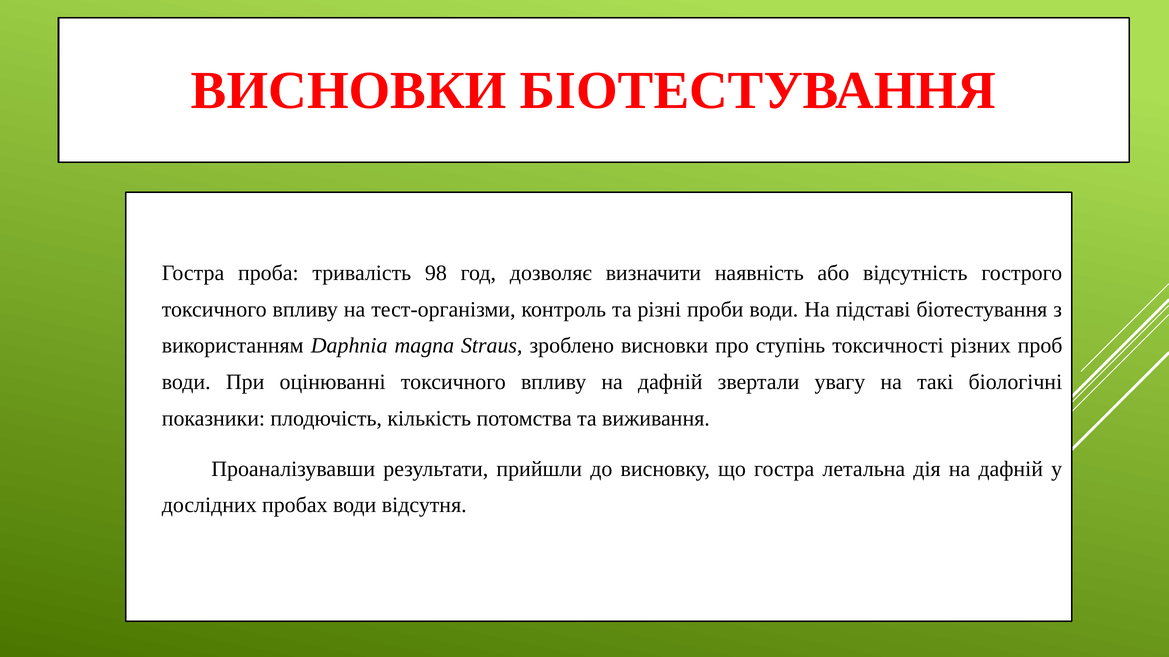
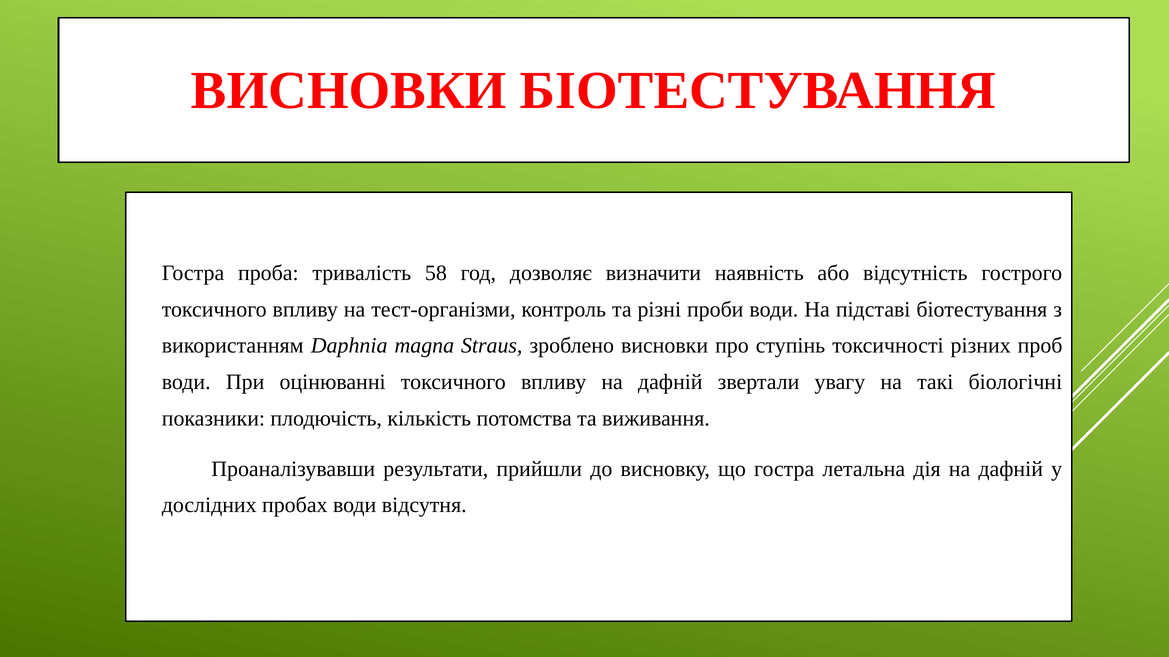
98: 98 -> 58 (436, 273)
